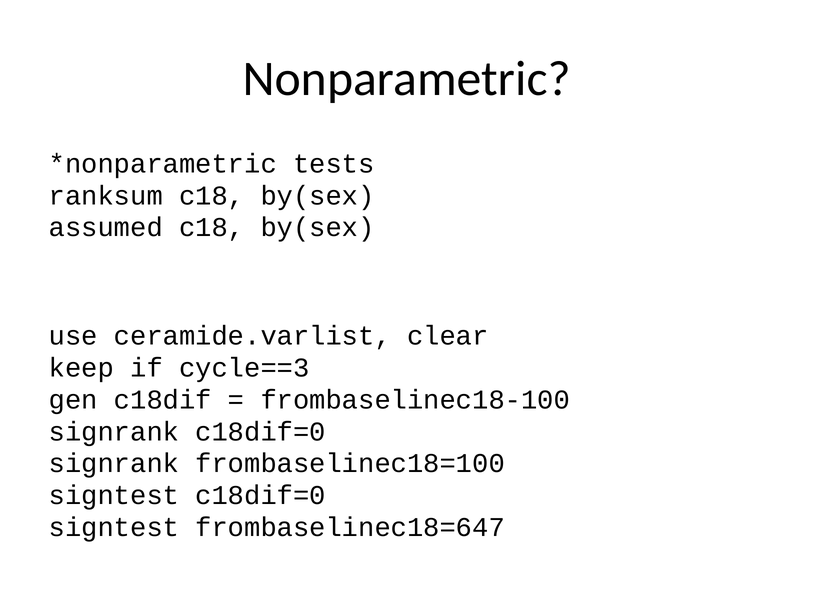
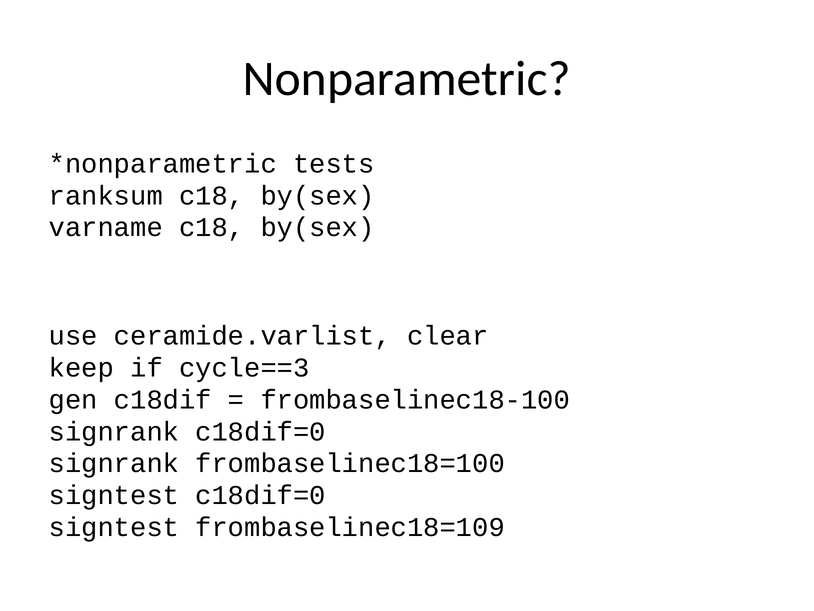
assumed: assumed -> varname (106, 227)
frombaselinec18=647: frombaselinec18=647 -> frombaselinec18=109 (350, 527)
